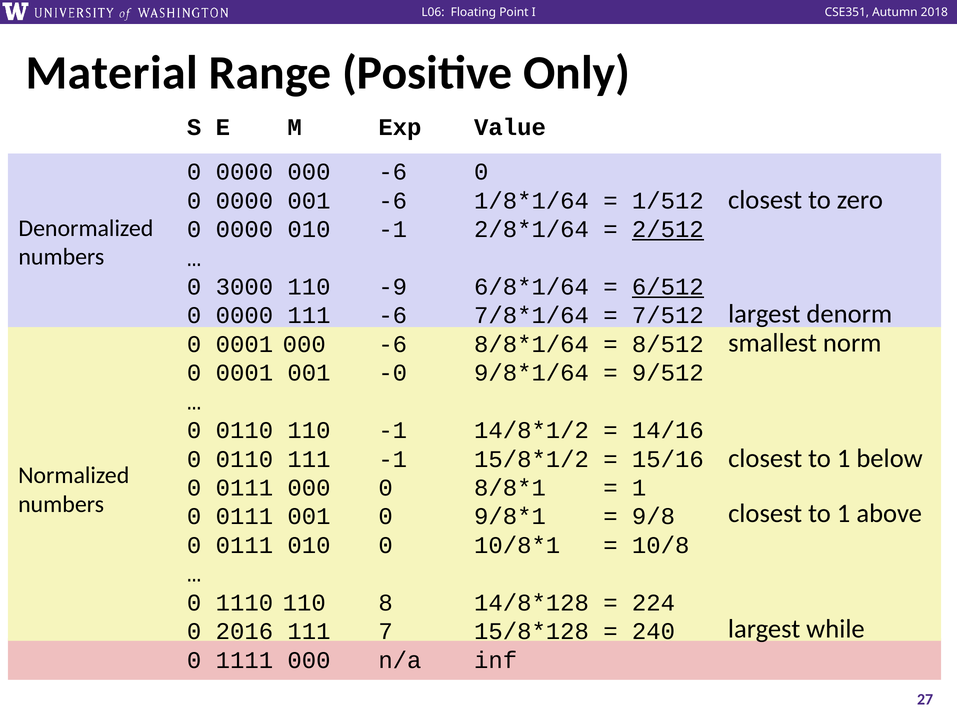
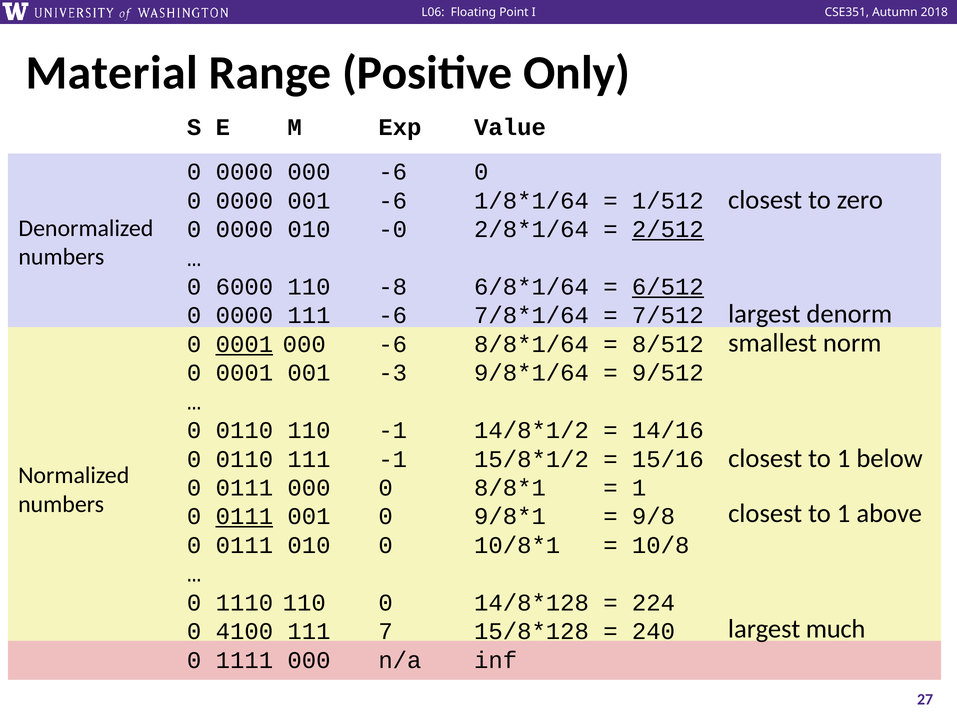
010 -1: -1 -> -0 (393, 229)
3000: 3000 -> 6000 (244, 287)
-9: -9 -> -8 (393, 287)
0001 underline: none -> present (244, 344)
-0: -0 -> -3 (393, 373)
0111 underline: none -> present (244, 516)
110 8: 8 -> 0 (386, 603)
while: while -> much (836, 629)
2016: 2016 -> 4100 (244, 631)
